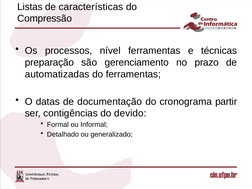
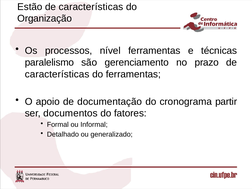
Listas: Listas -> Estão (30, 7)
Compressão: Compressão -> Organização (45, 19)
preparação: preparação -> paralelismo (49, 62)
automatizadas: automatizadas -> características (57, 74)
datas: datas -> apoio (48, 102)
contigências: contigências -> documentos (70, 113)
devido: devido -> fatores (130, 113)
